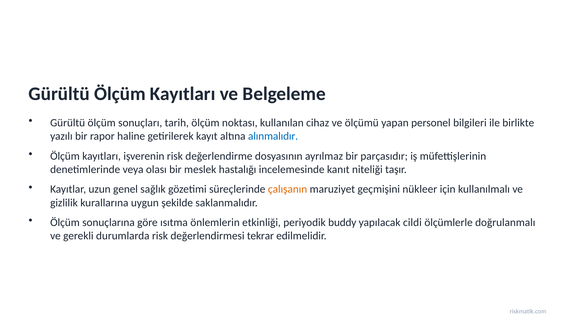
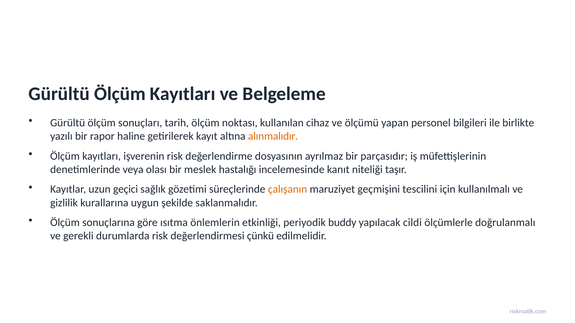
alınmalıdır colour: blue -> orange (273, 136)
genel: genel -> geçici (126, 190)
nükleer: nükleer -> tescilini (420, 190)
tekrar: tekrar -> çünkü (260, 236)
